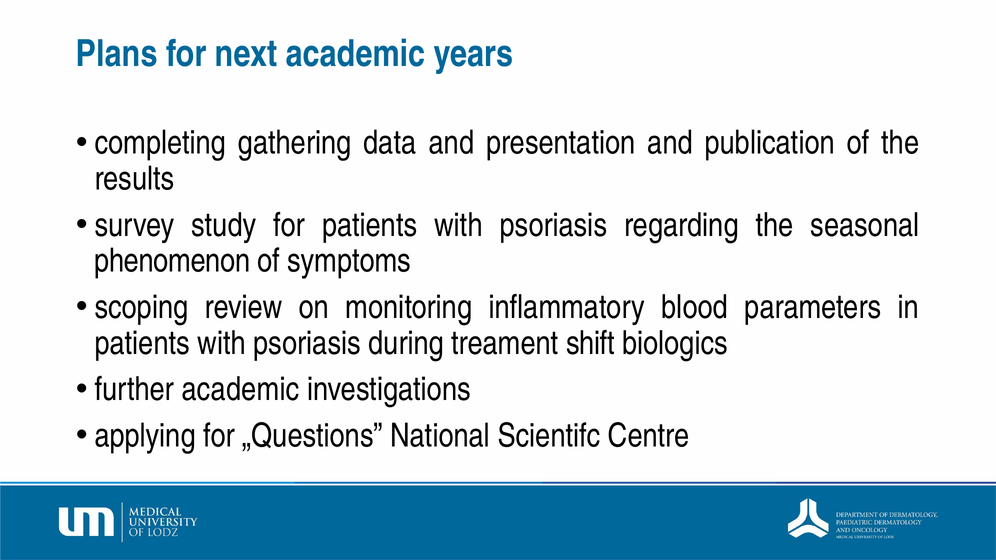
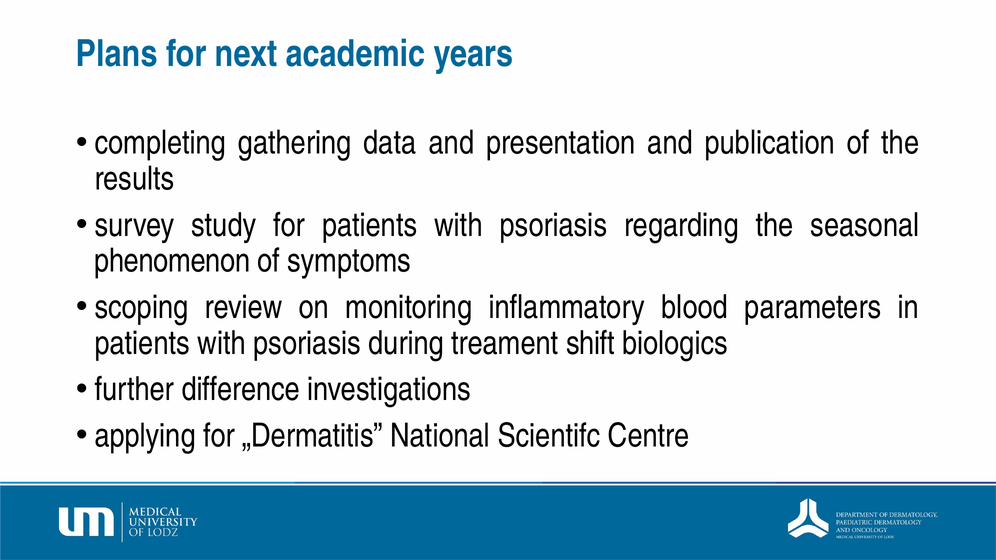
further academic: academic -> difference (241, 389)
„Questions: „Questions -> „Dermatitis (312, 436)
